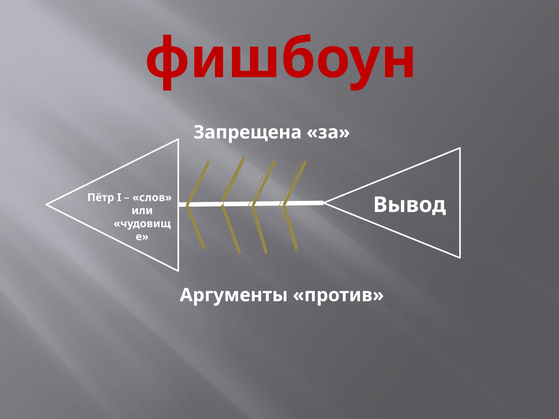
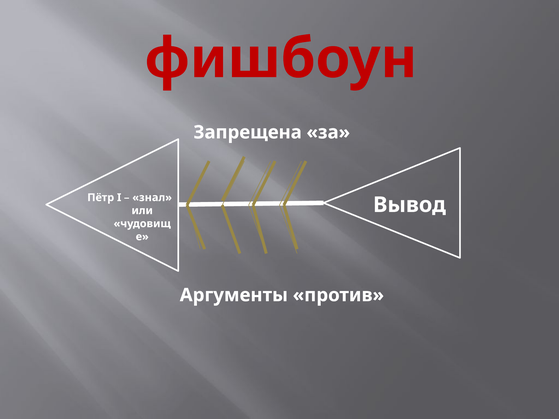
слов: слов -> знал (152, 198)
